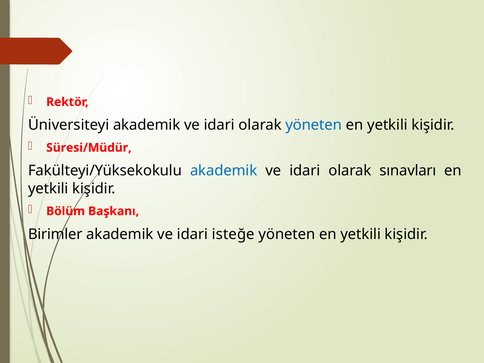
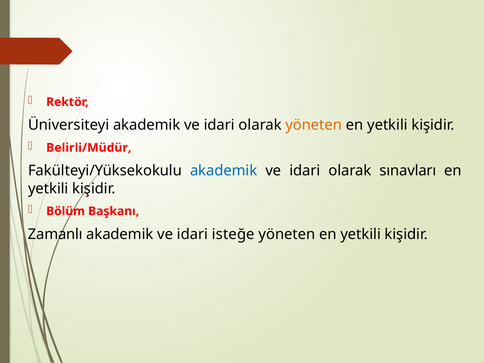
yöneten colour: blue -> orange (314, 125)
Süresi/Müdür: Süresi/Müdür -> Belirli/Müdür (89, 148)
Birimler: Birimler -> Zamanlı (55, 234)
